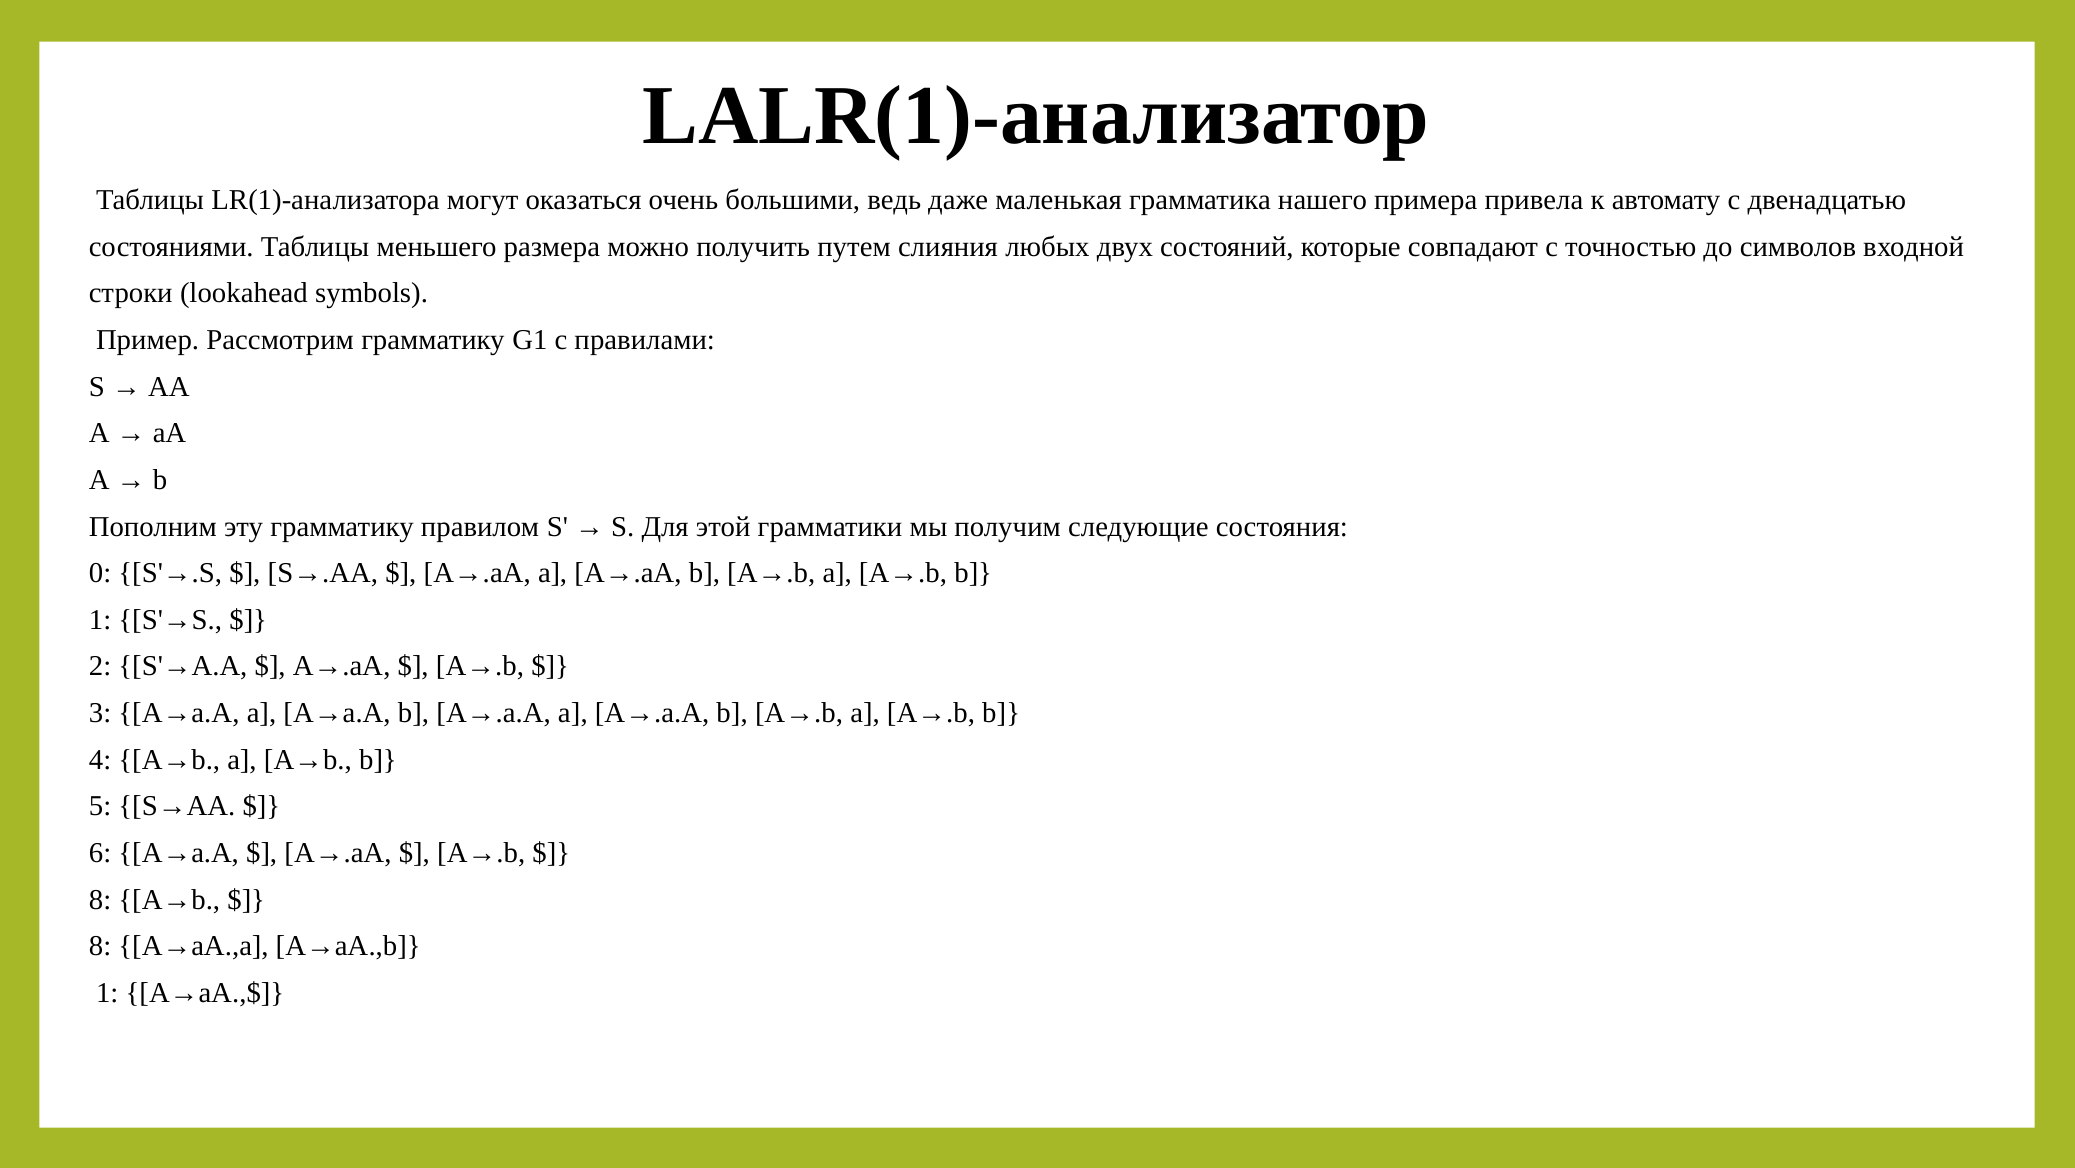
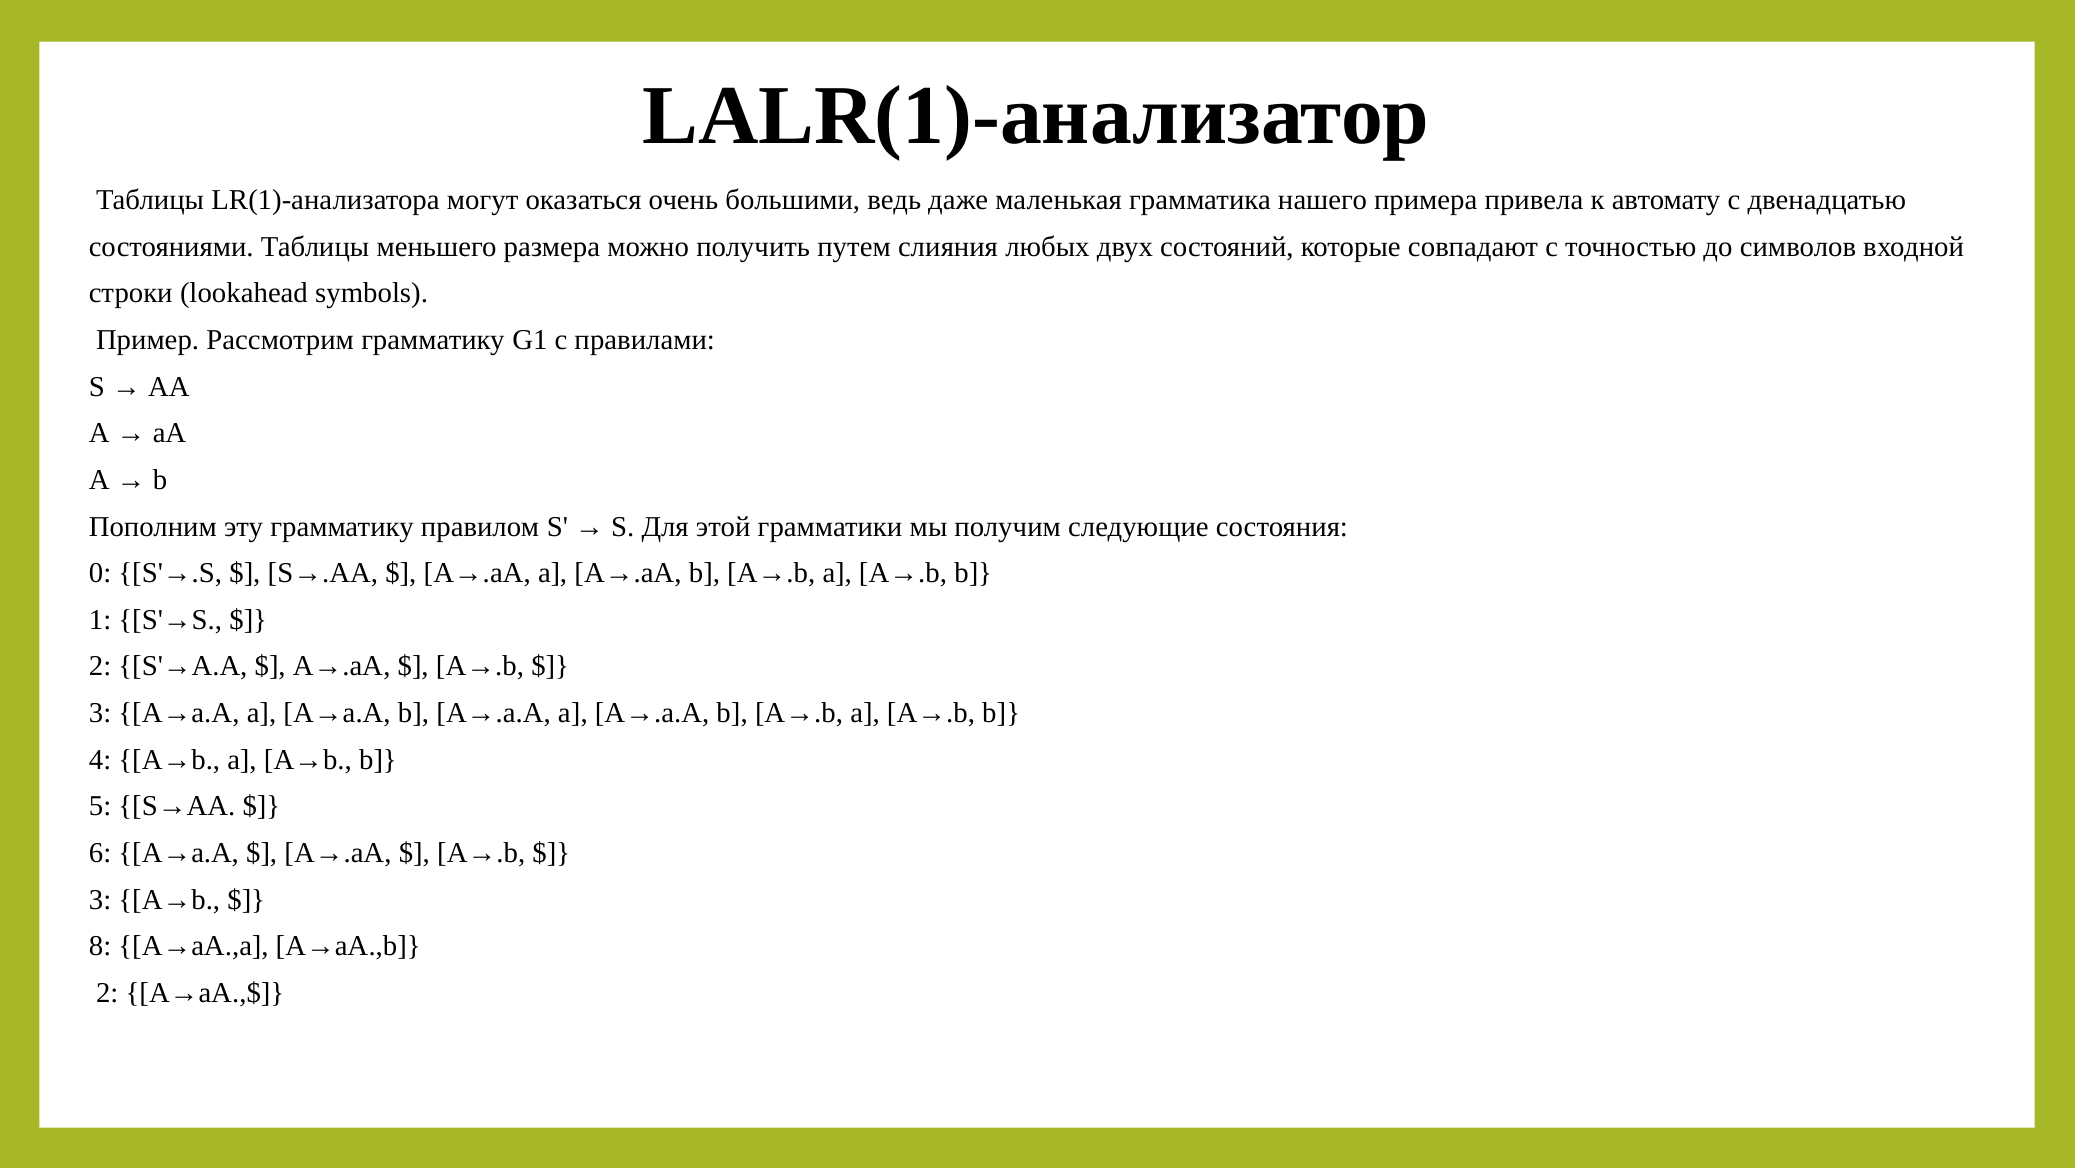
8: 8 -> 3 (100, 899)
1: 1 -> 2 (107, 992)
